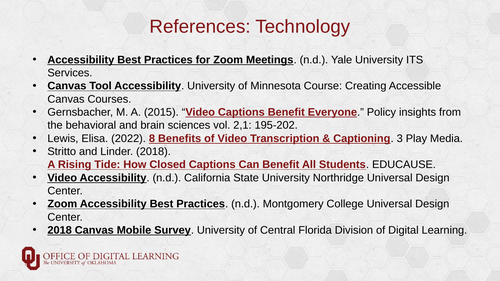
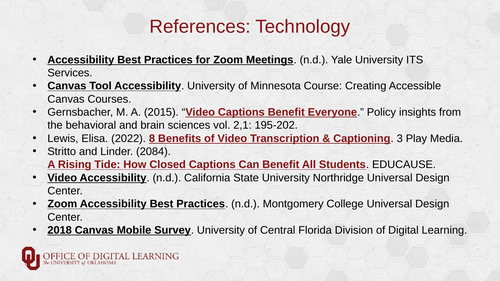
Linder 2018: 2018 -> 2084 (153, 152)
